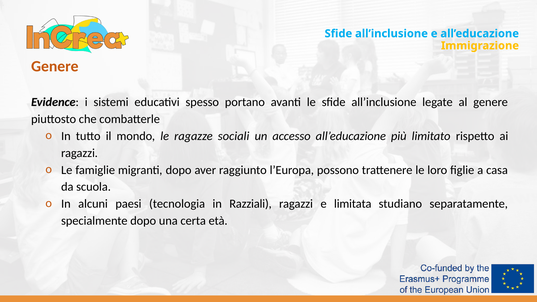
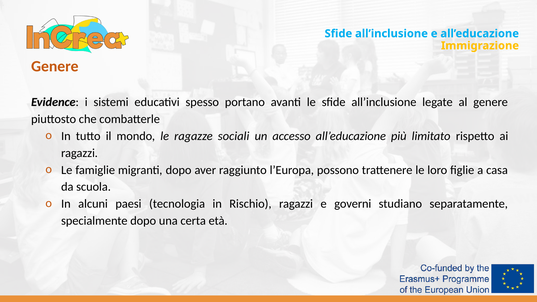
Razziali: Razziali -> Rischio (250, 204)
limitata: limitata -> governi (353, 204)
